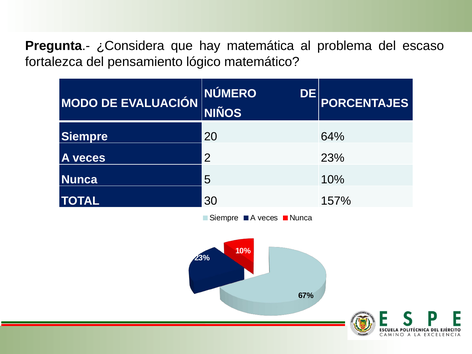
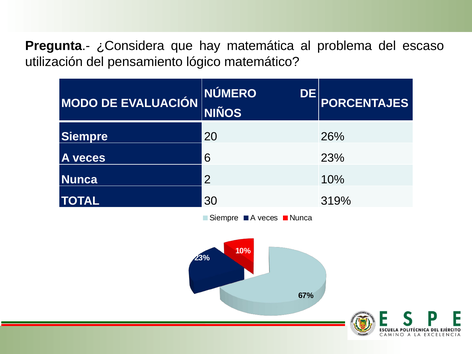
fortalezca: fortalezca -> utilización (54, 62)
64%: 64% -> 26% (333, 136)
2: 2 -> 6 (207, 158)
5: 5 -> 2 (207, 179)
157%: 157% -> 319% (336, 201)
